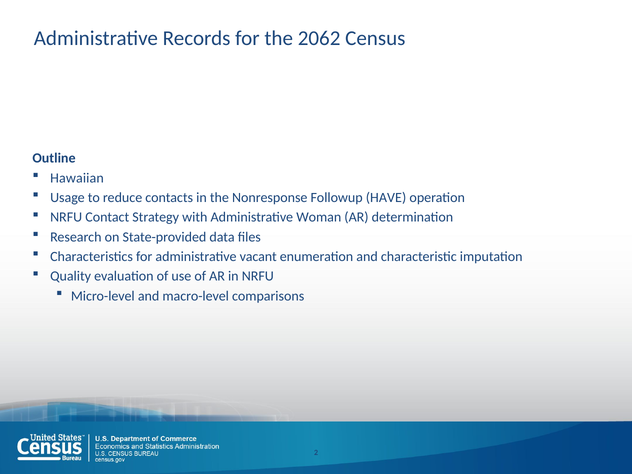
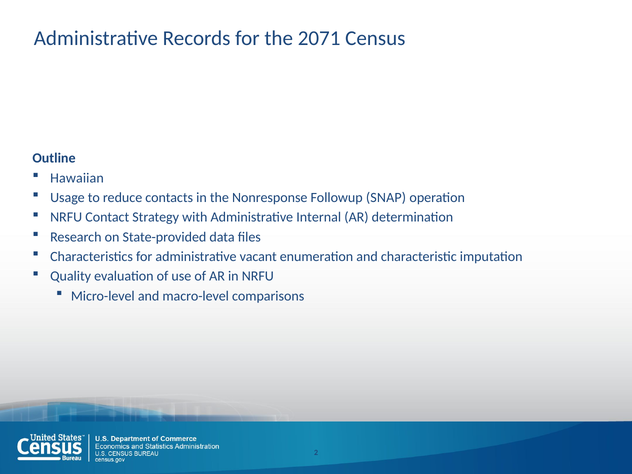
2062: 2062 -> 2071 (319, 38)
HAVE: HAVE -> SNAP (386, 198)
Woman: Woman -> Internal (319, 217)
